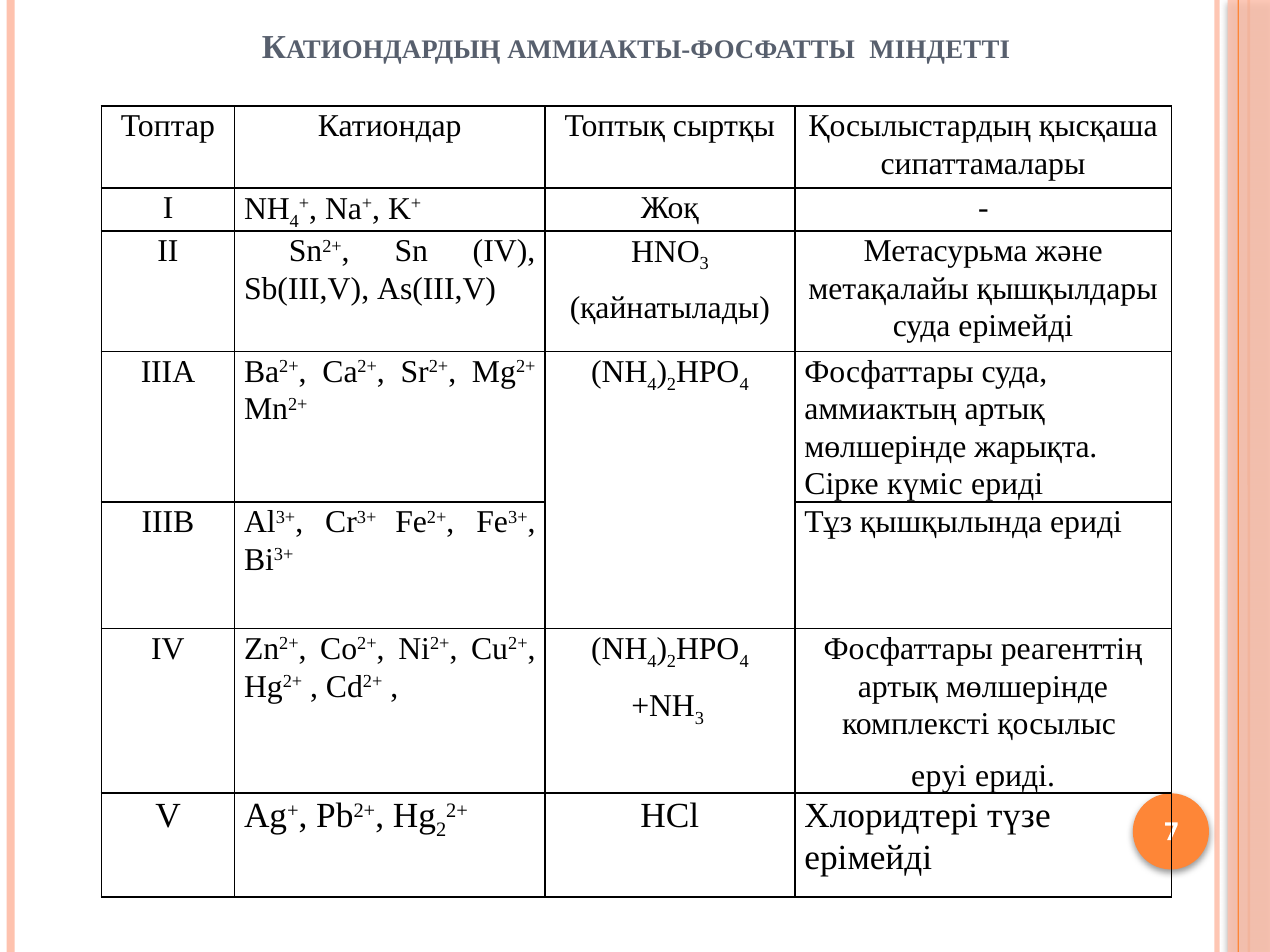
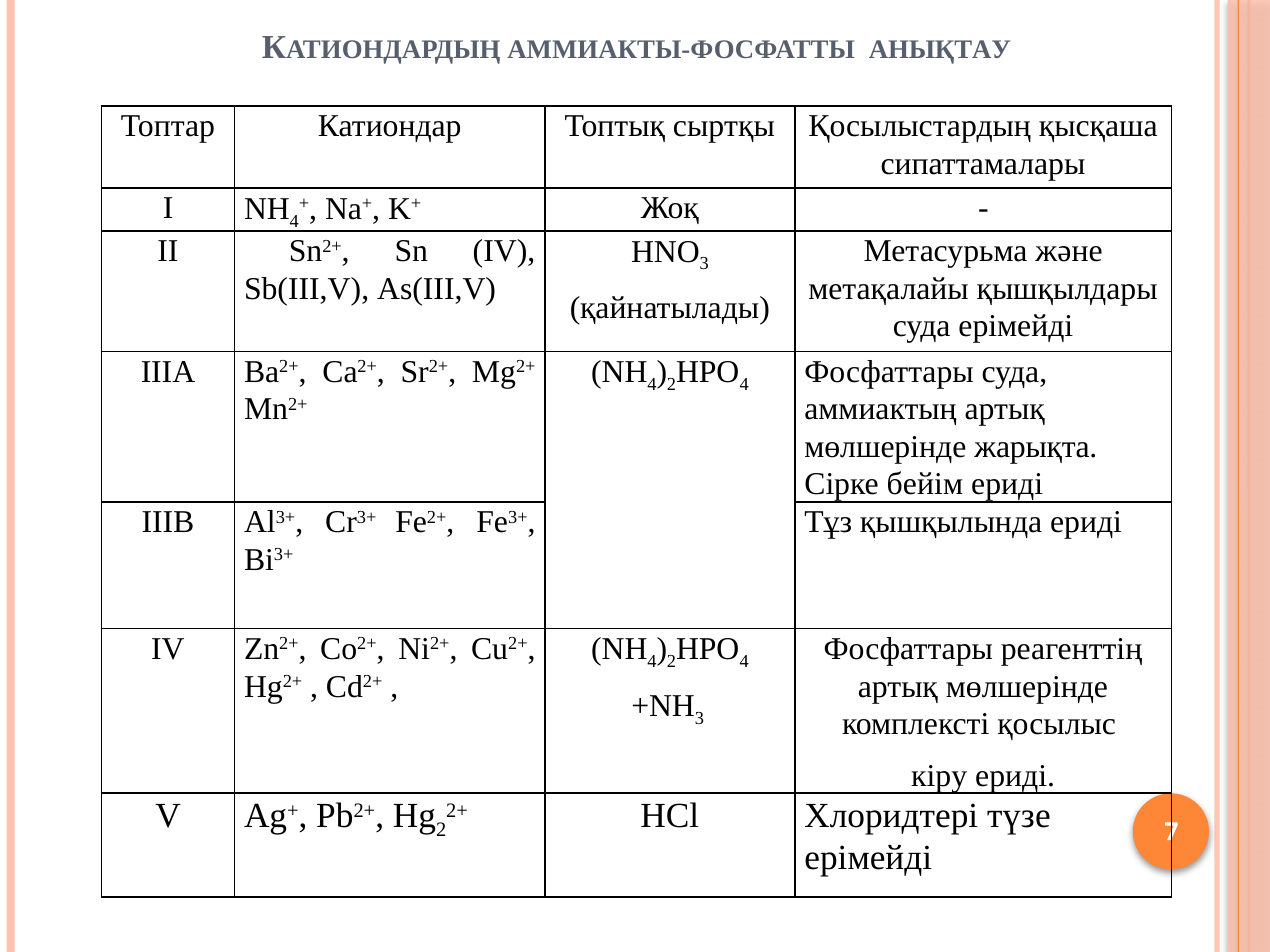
МІНДЕТТІ: МІНДЕТТІ -> АНЫҚТАУ (940, 50)
күміс: күміс -> бейім (925, 485)
еруі: еруі -> кіру (939, 776)
